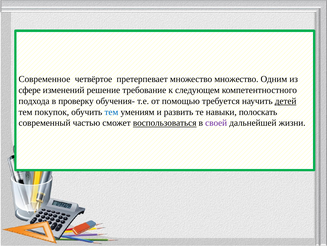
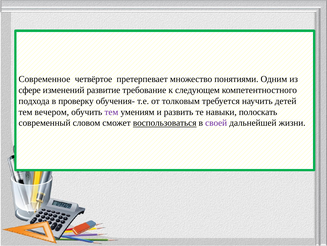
множество множество: множество -> понятиями (236, 79)
решение: решение -> развитие (103, 90)
помощью: помощью -> толковым (181, 101)
детей underline: present -> none (286, 101)
покупок: покупок -> вечером (52, 112)
тем colour: blue -> purple (111, 112)
частью: частью -> словом (86, 123)
